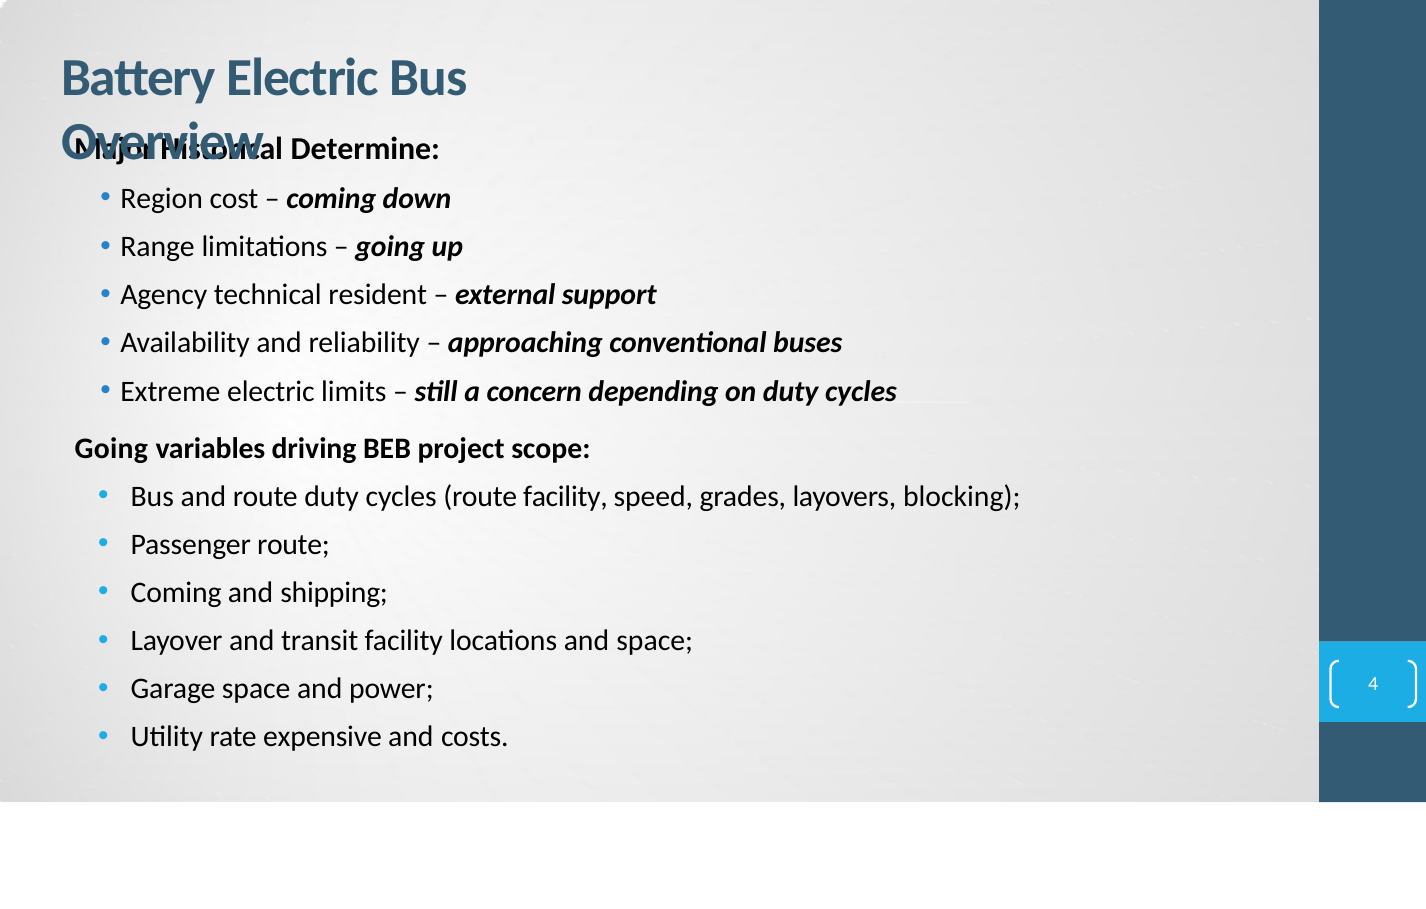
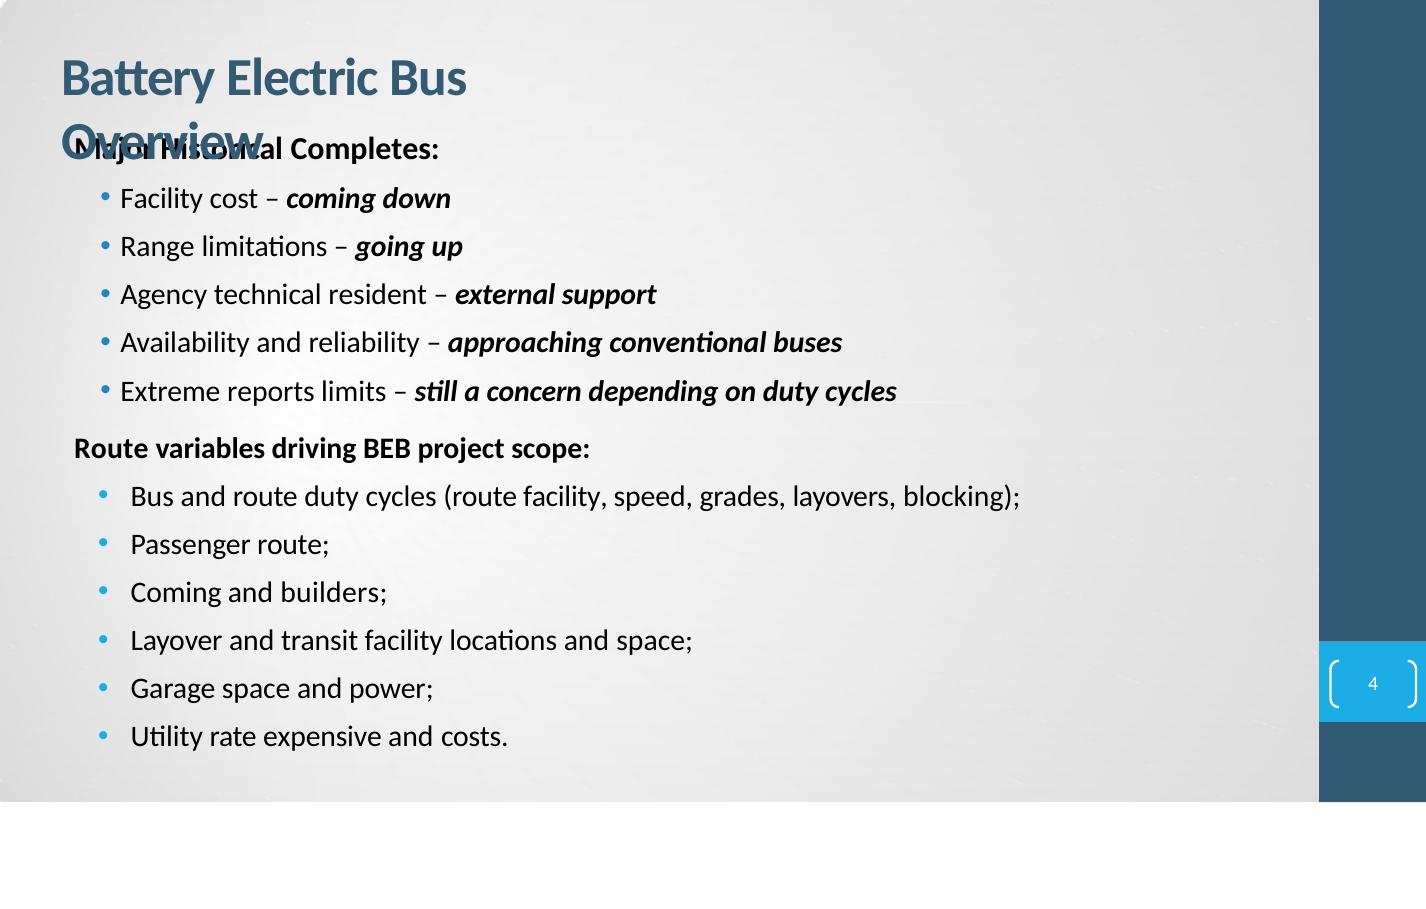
Determine: Determine -> Completes (365, 149)
Region: Region -> Facility (162, 199)
Extreme electric: electric -> reports (271, 391)
Going: Going -> Route (111, 448)
shipping: shipping -> builders (334, 593)
